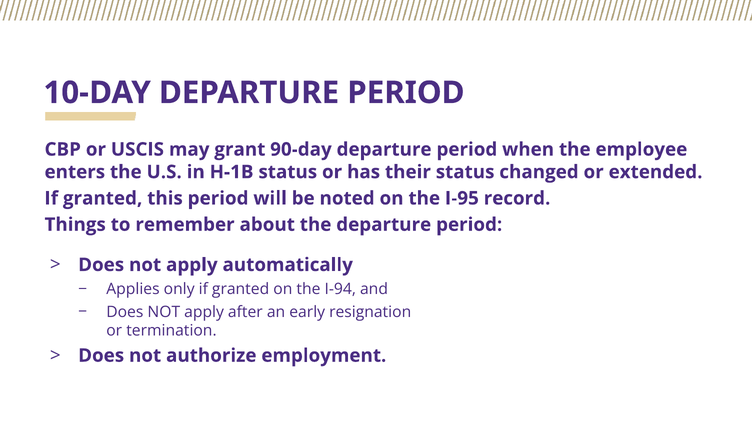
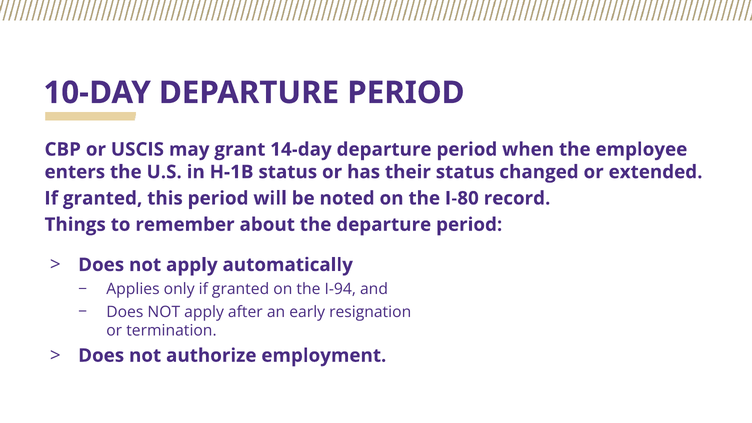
90-day: 90-day -> 14-day (301, 149)
I-95: I-95 -> I-80 (462, 198)
